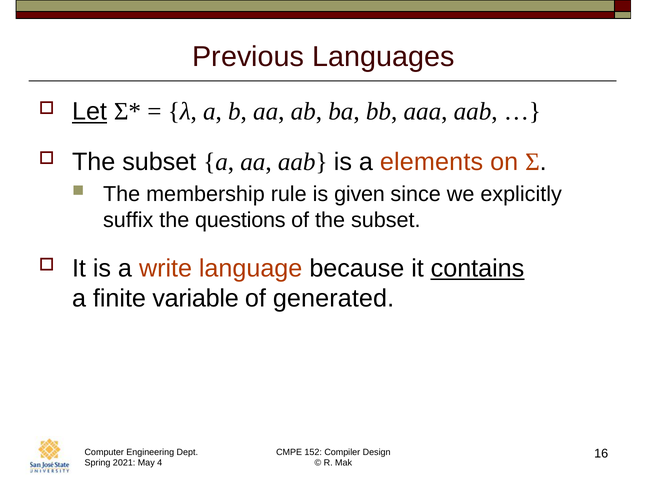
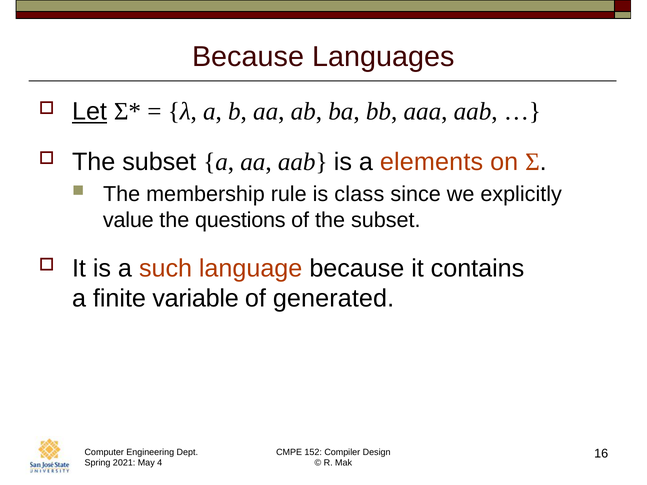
Previous: Previous -> Because (248, 57)
given: given -> class (359, 194)
suffix: suffix -> value (128, 220)
write: write -> such (166, 269)
contains underline: present -> none (478, 269)
